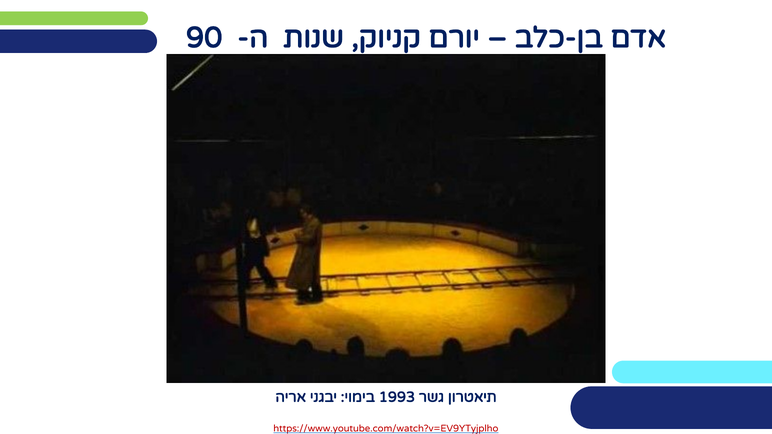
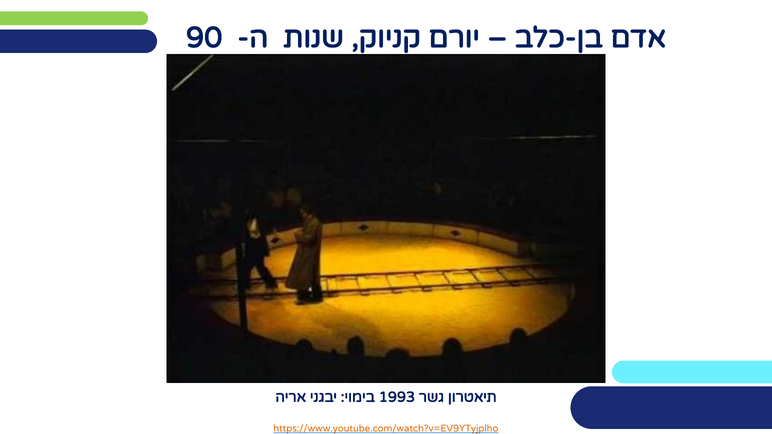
https://www.youtube.com/watch?v=EV9YTyjplho colour: red -> orange (386, 429)
